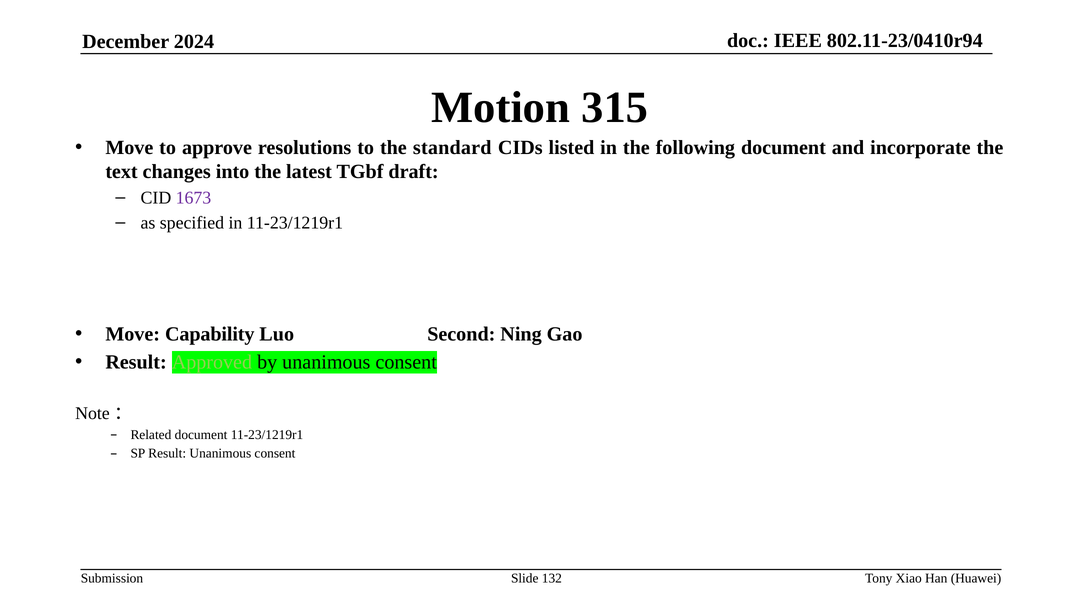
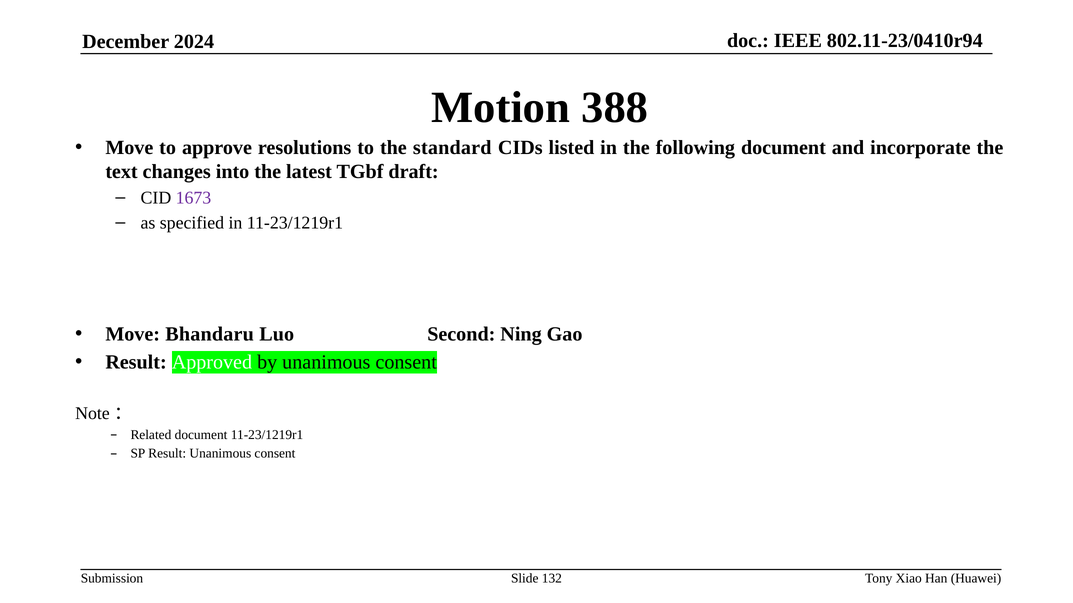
315: 315 -> 388 (615, 108)
Capability: Capability -> Bhandaru (210, 334)
Approved colour: light green -> white (212, 363)
